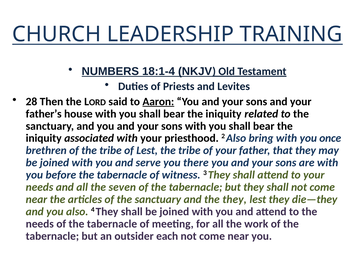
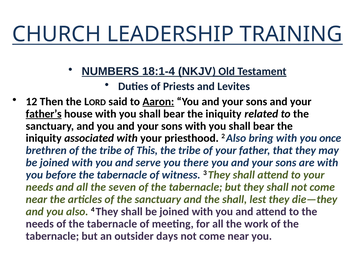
28: 28 -> 12 (31, 102)
father’s underline: none -> present (44, 114)
of Lest: Lest -> This (147, 151)
the they: they -> shall (235, 200)
each: each -> days (167, 236)
